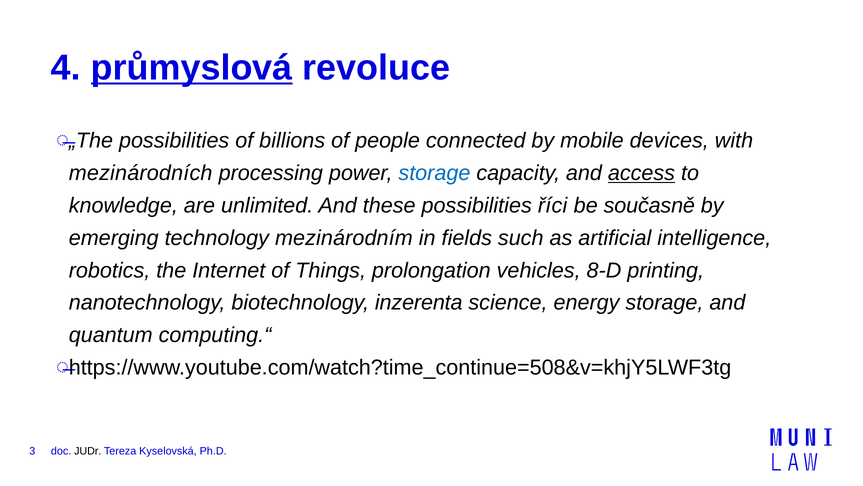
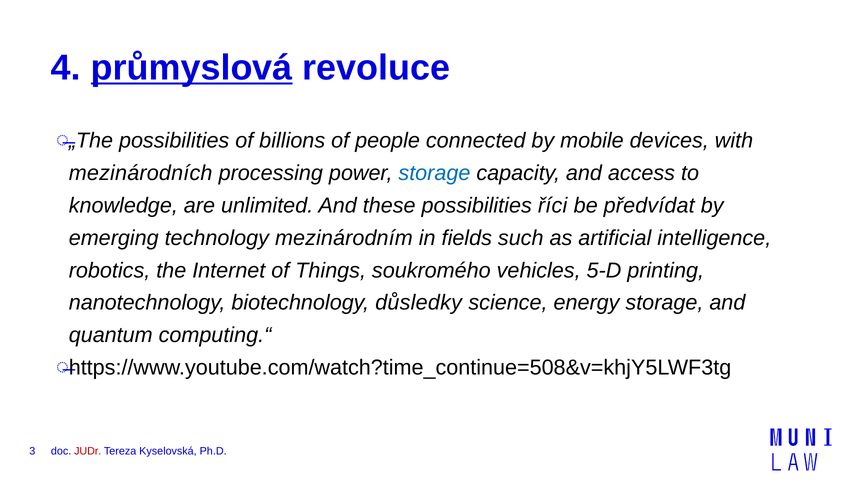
access underline: present -> none (641, 173)
současně: současně -> předvídat (649, 205)
prolongation: prolongation -> soukromého (431, 270)
8-D: 8-D -> 5-D (604, 270)
inzerenta: inzerenta -> důsledky (419, 303)
JUDr colour: black -> red (88, 450)
